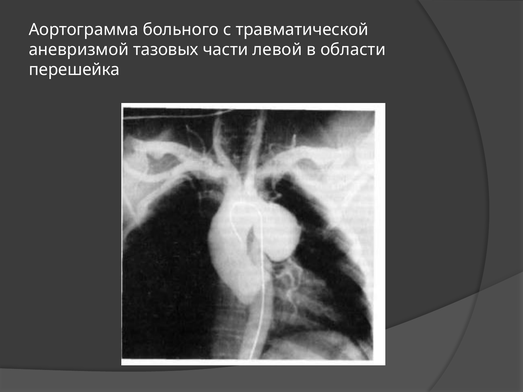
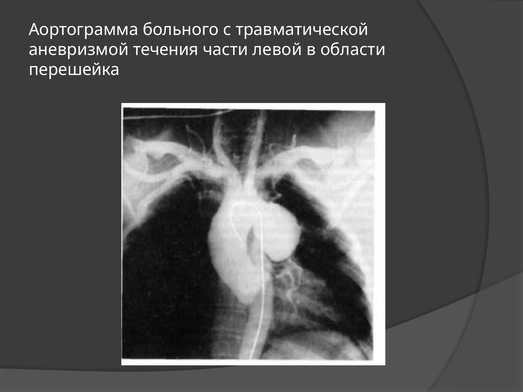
тазовых: тазовых -> течения (166, 50)
